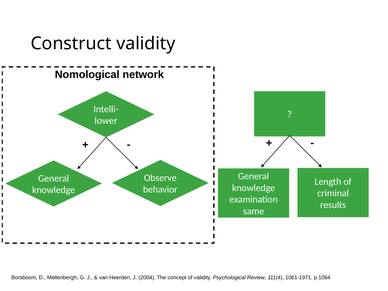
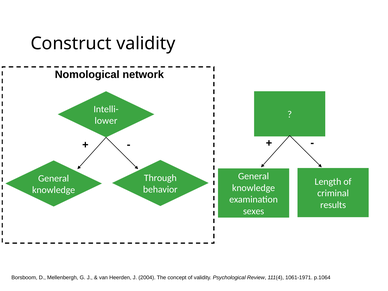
Observe: Observe -> Through (160, 178)
same: same -> sexes (254, 211)
